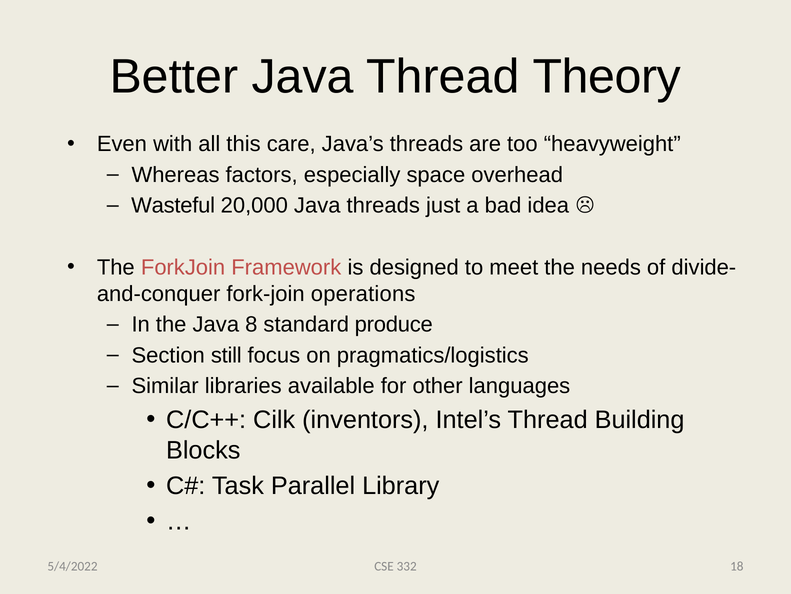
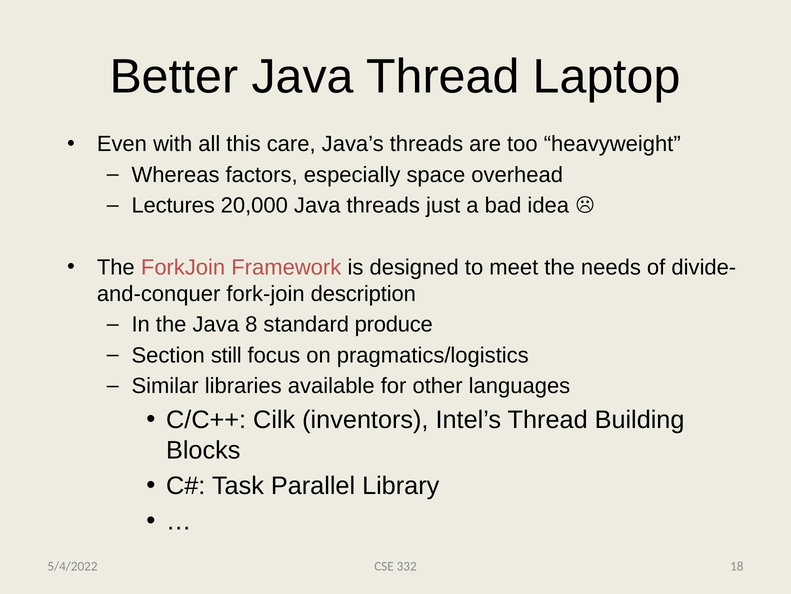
Theory: Theory -> Laptop (607, 77)
Wasteful: Wasteful -> Lectures (173, 205)
operations: operations -> description (363, 293)
